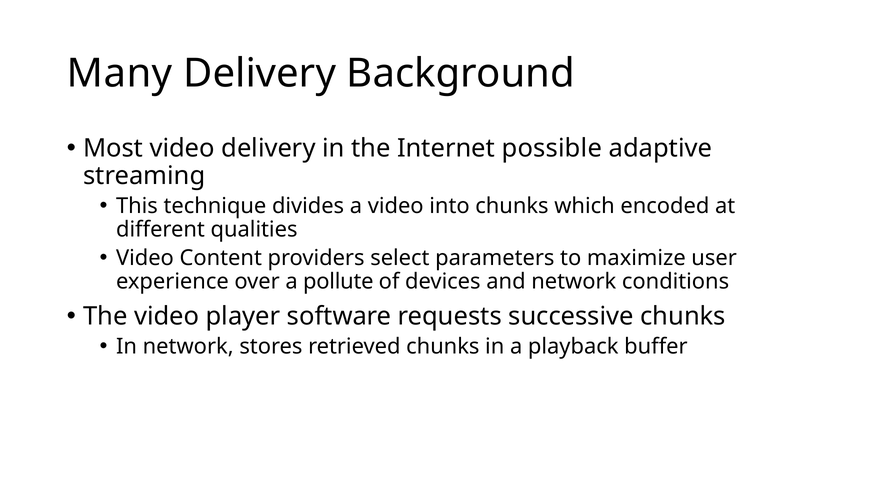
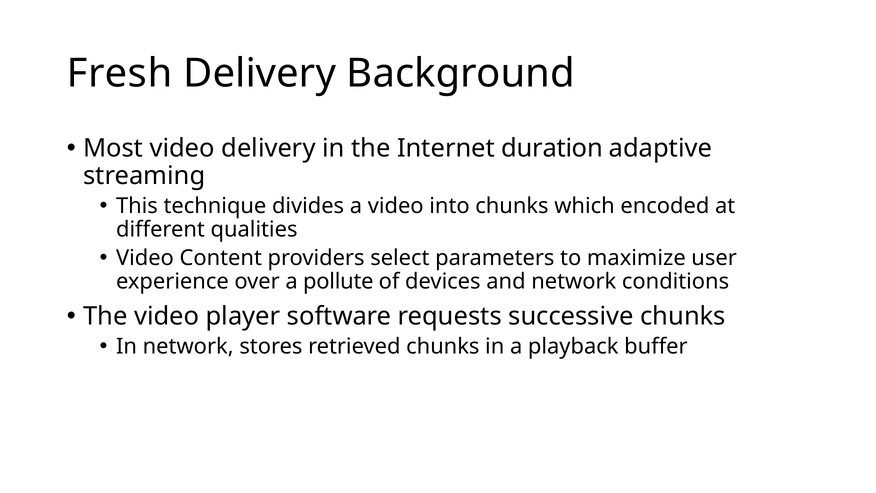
Many: Many -> Fresh (120, 74)
possible: possible -> duration (552, 148)
